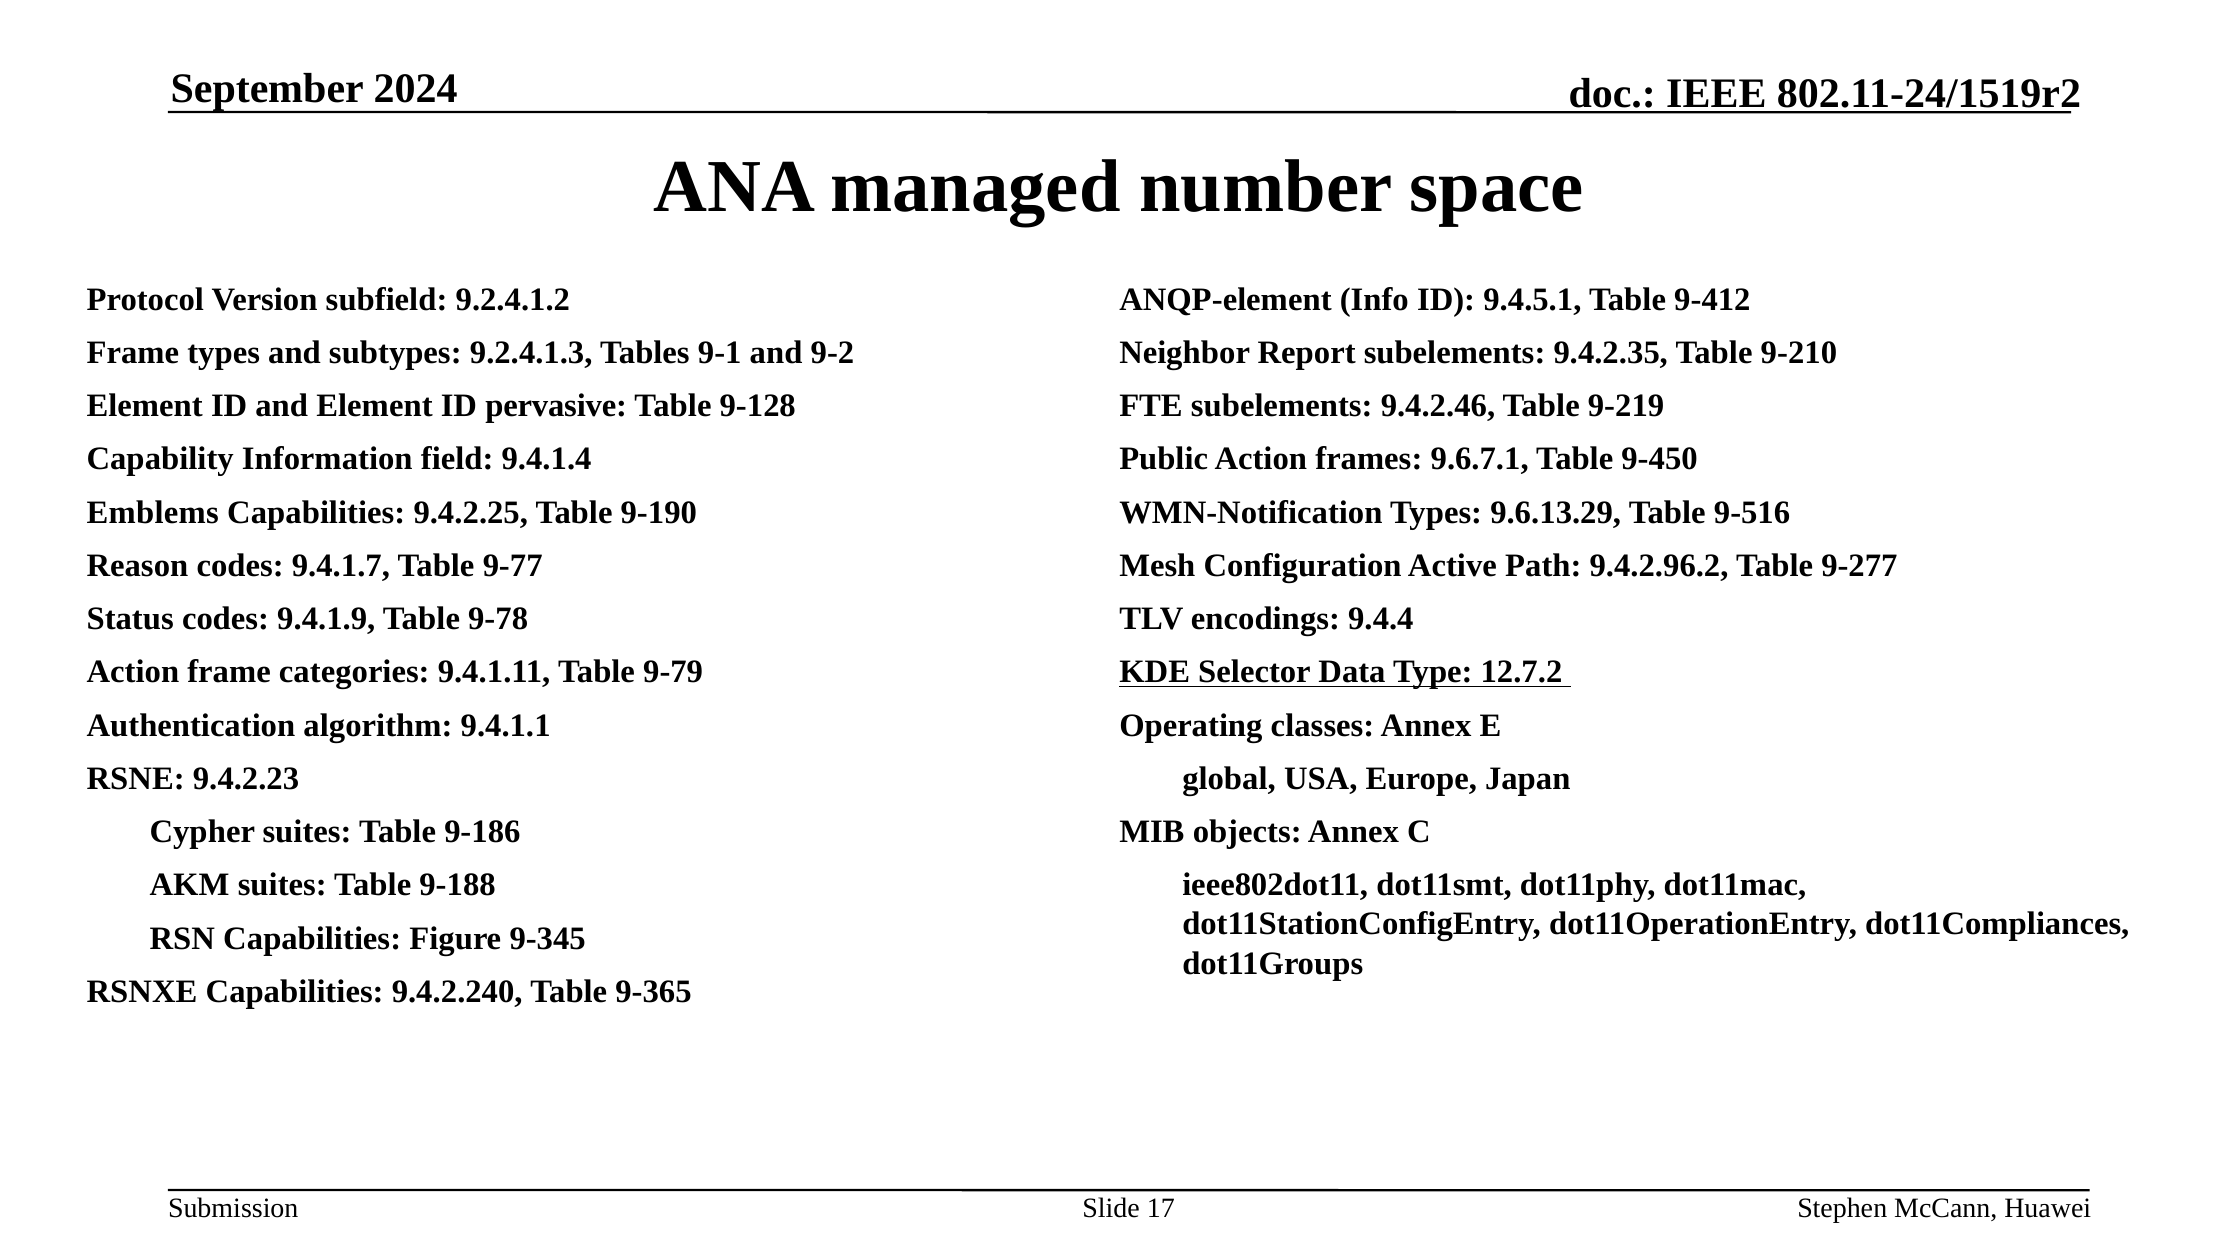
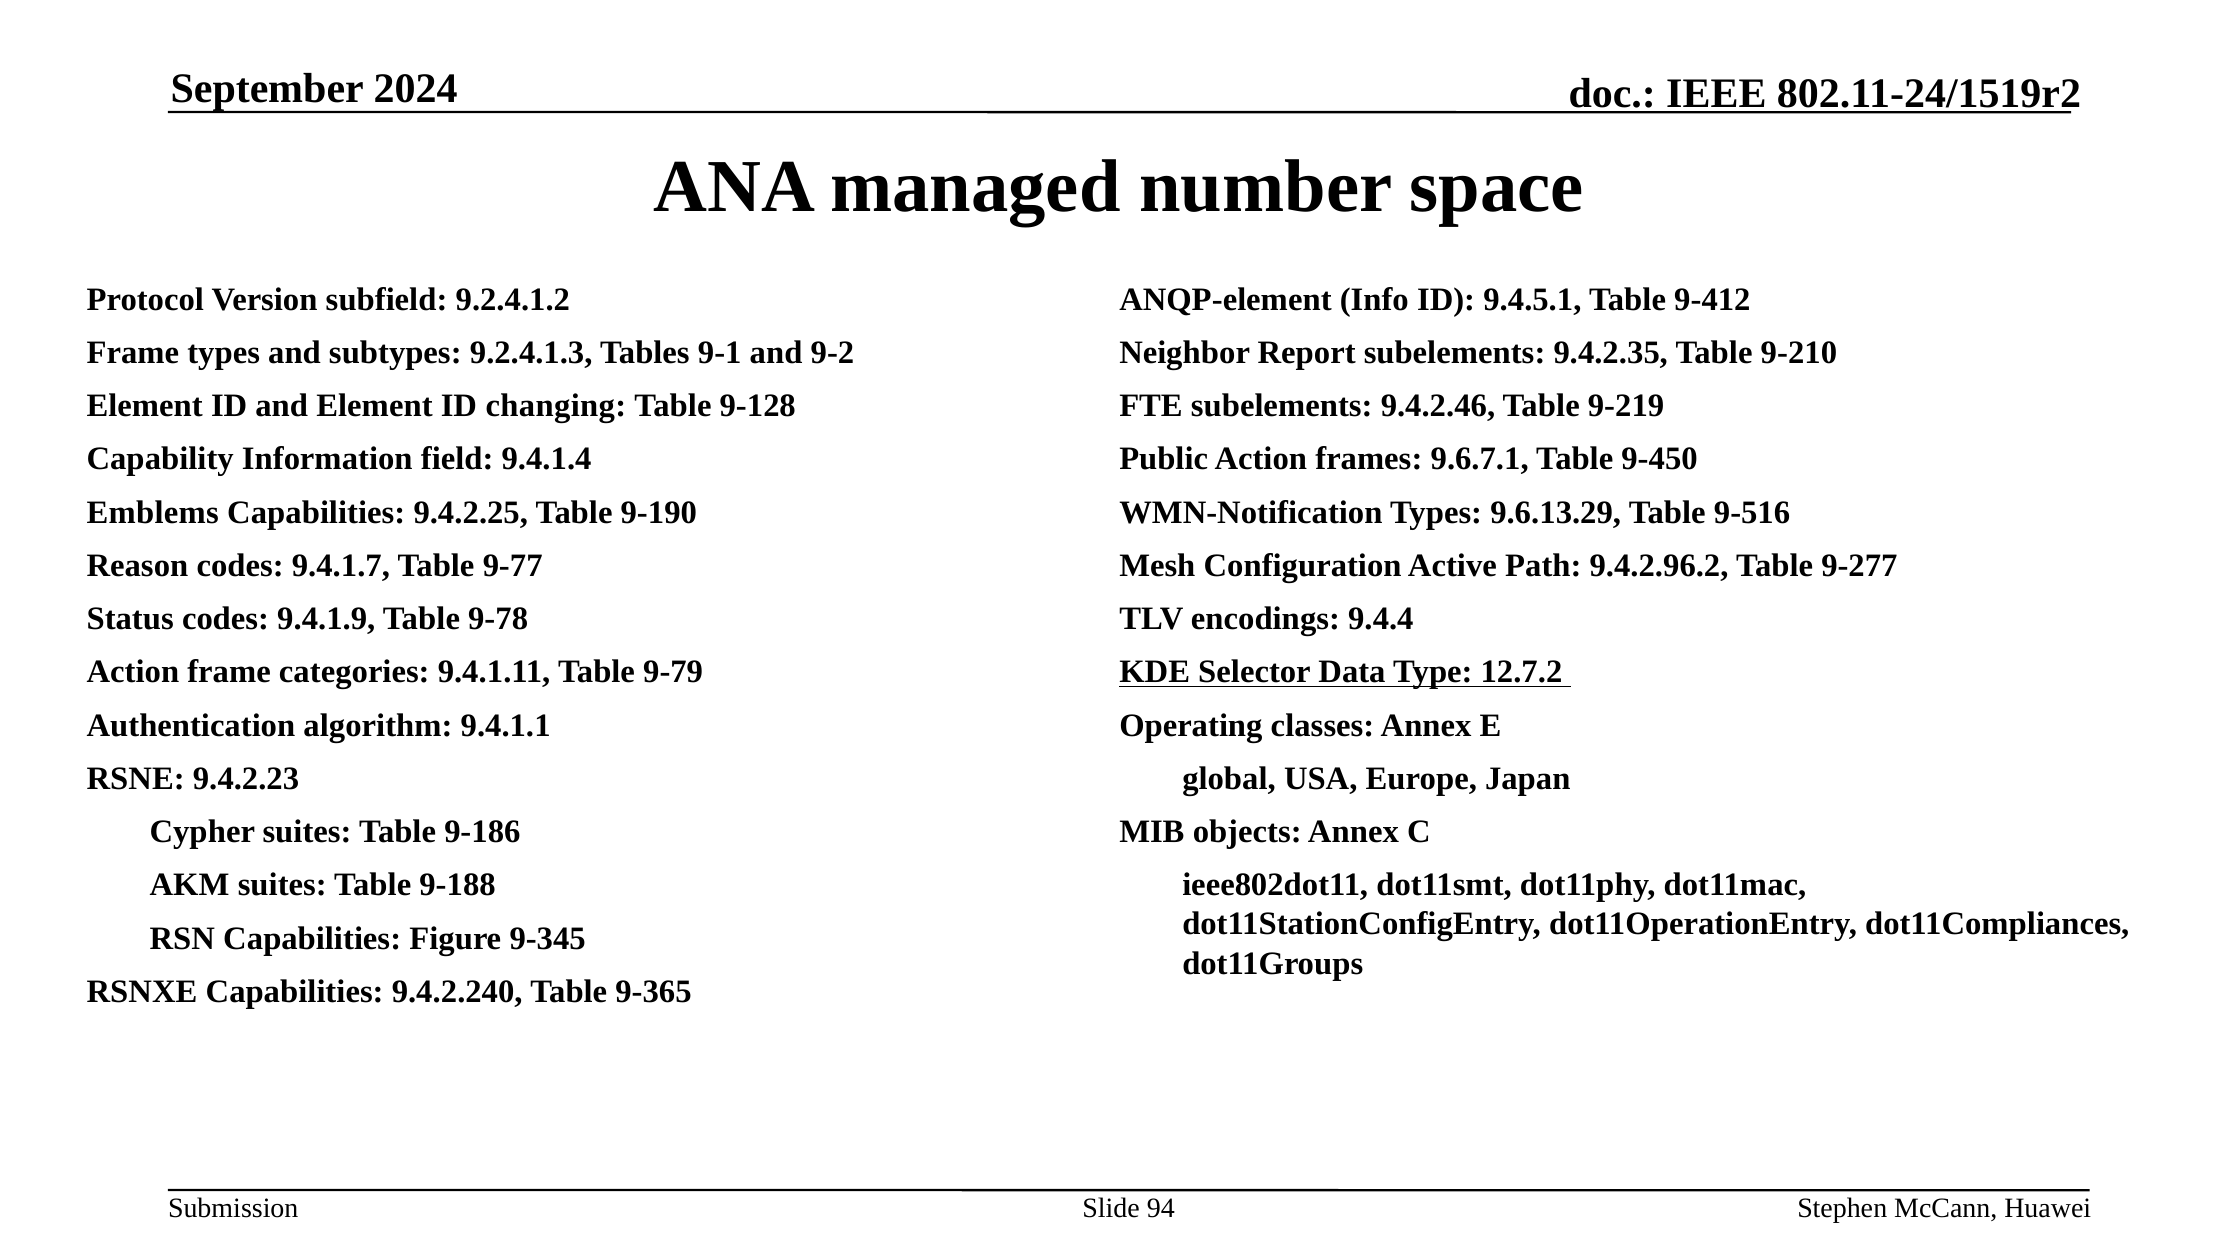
pervasive: pervasive -> changing (556, 406)
17: 17 -> 94 (1161, 1208)
